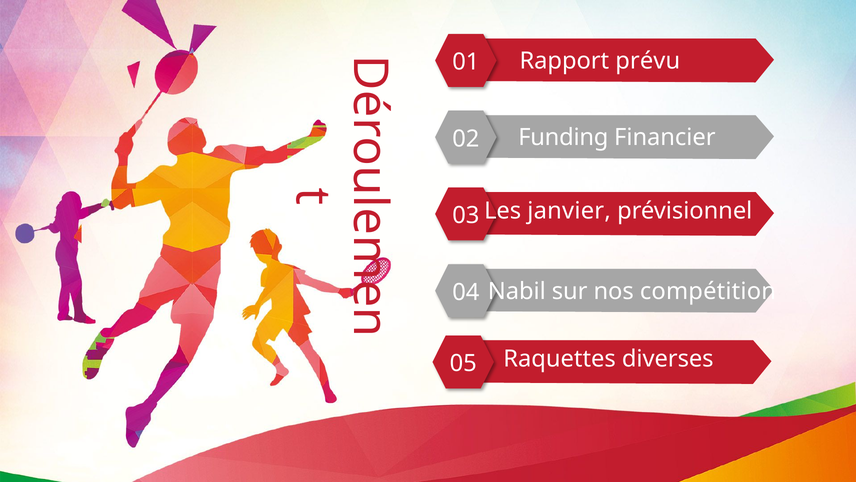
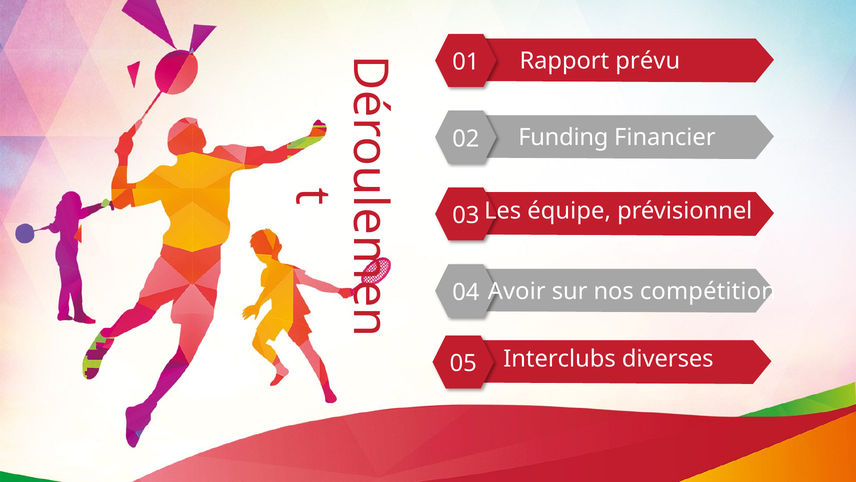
janvier: janvier -> équipe (569, 211)
Nabil: Nabil -> Avoir (517, 291)
Raquettes: Raquettes -> Interclubs (560, 359)
